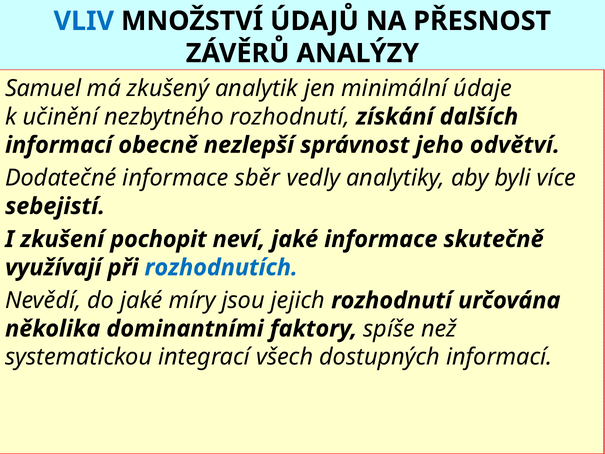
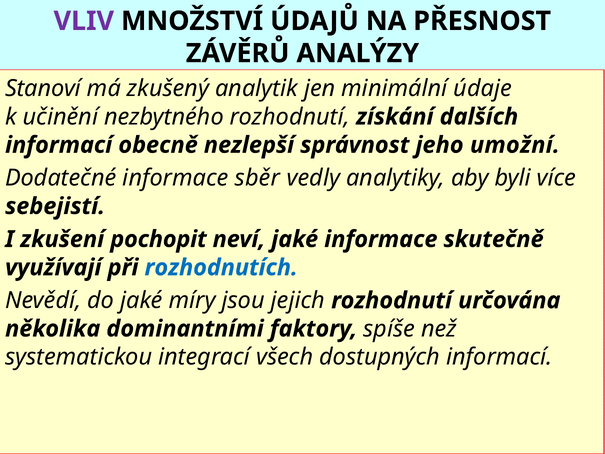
VLIV colour: blue -> purple (84, 21)
Samuel: Samuel -> Stanoví (43, 88)
odvětví: odvětví -> umožní (515, 145)
